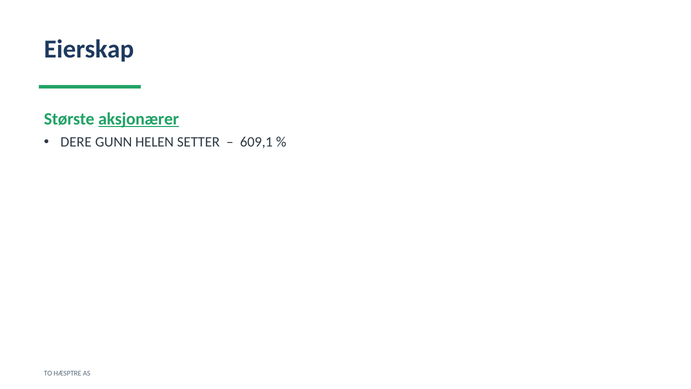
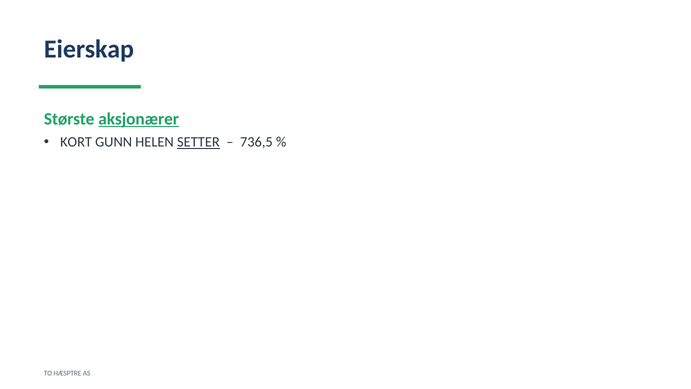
DERE: DERE -> KORT (76, 142)
SETTER underline: none -> present (198, 142)
609,1: 609,1 -> 736,5 (256, 142)
